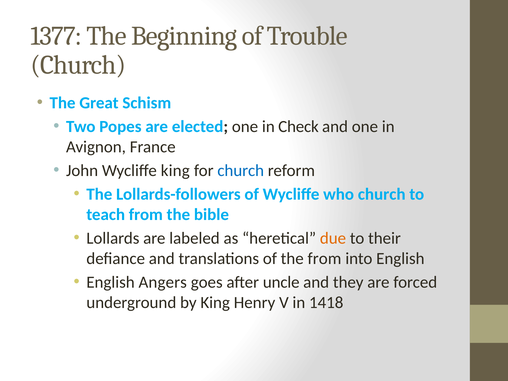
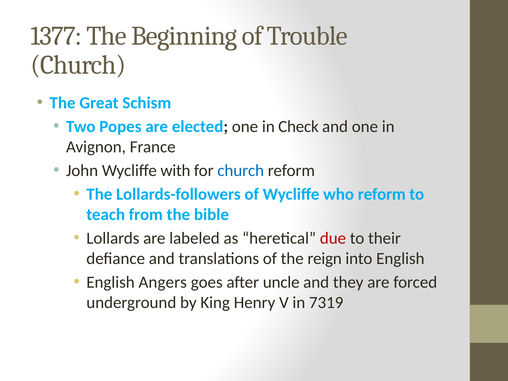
Wycliffe king: king -> with (175, 171)
who church: church -> reform (382, 194)
due colour: orange -> red (333, 238)
the from: from -> reign (325, 259)
1418: 1418 -> 7319 (326, 303)
